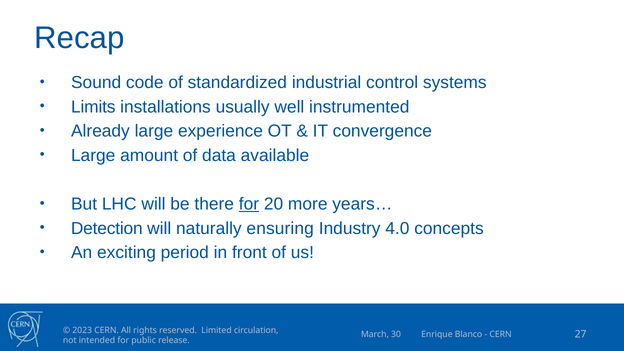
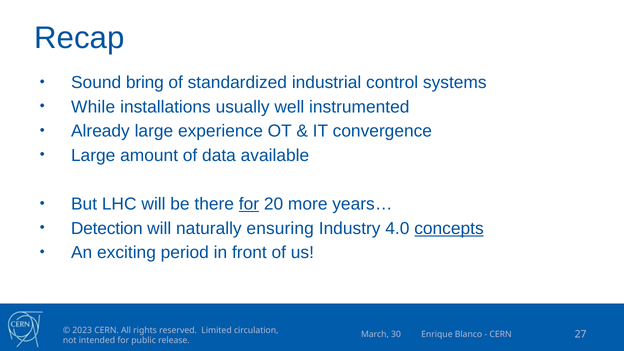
code: code -> bring (145, 83)
Limits: Limits -> While (93, 107)
concepts underline: none -> present (449, 228)
